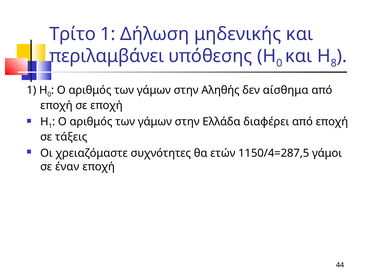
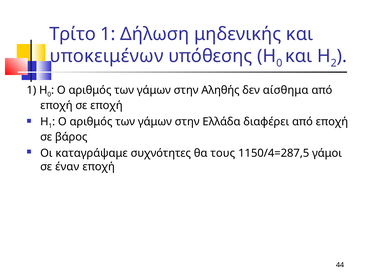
περιλαμβάνει: περιλαμβάνει -> υποκειμένων (107, 56)
8: 8 -> 2 (334, 63)
τάξεις: τάξεις -> βάρος (71, 137)
χρειαζόμαστε: χρειαζόμαστε -> καταγράψαμε (92, 153)
ετών: ετών -> τους (223, 153)
